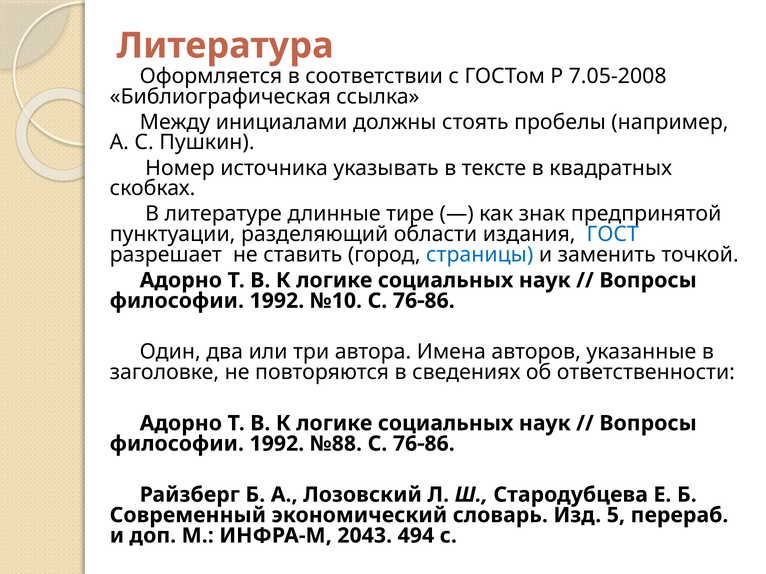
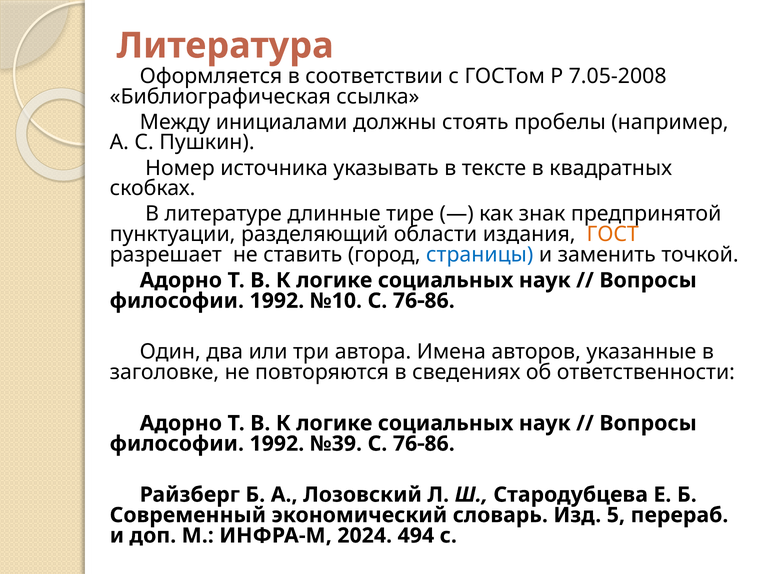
ГОСТ colour: blue -> orange (613, 235)
№88: №88 -> №39 (336, 444)
2043: 2043 -> 2024 (365, 536)
